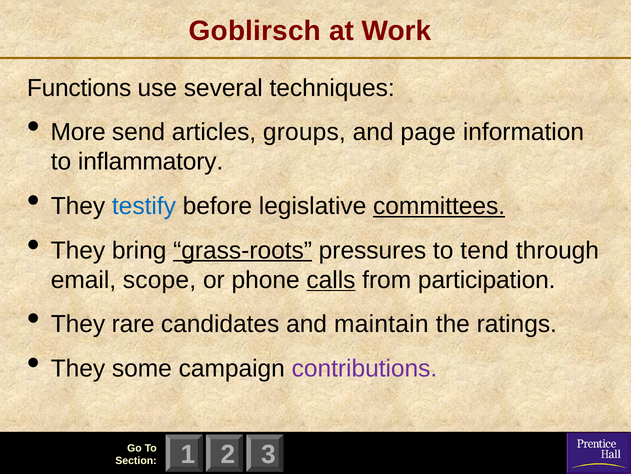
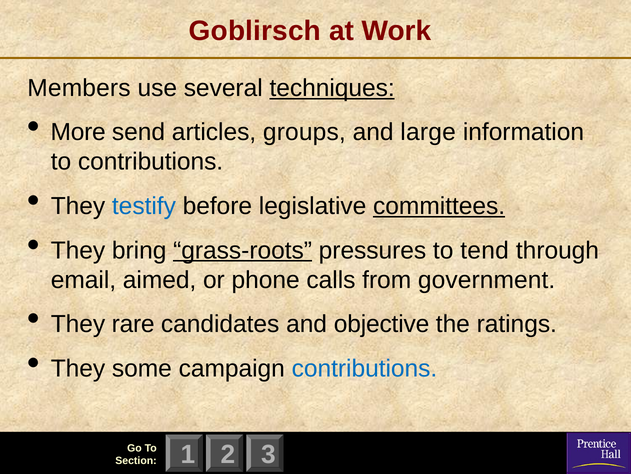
Functions: Functions -> Members (79, 88)
techniques underline: none -> present (332, 88)
page: page -> large (428, 132)
to inflammatory: inflammatory -> contributions (151, 162)
scope: scope -> aimed (160, 279)
calls underline: present -> none (331, 279)
participation: participation -> government (487, 279)
maintain: maintain -> objective (382, 324)
contributions colour: purple -> blue (364, 368)
